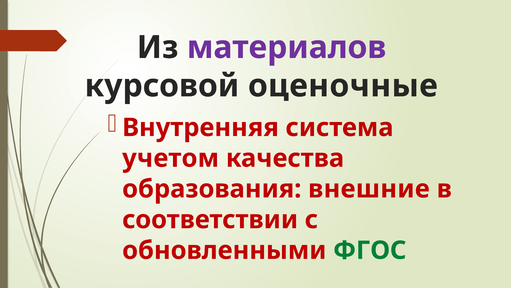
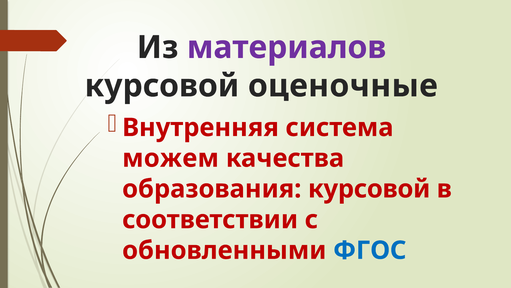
учетом: учетом -> можем (171, 158)
образования внешние: внешние -> курсовой (369, 189)
ФГОС colour: green -> blue (370, 250)
